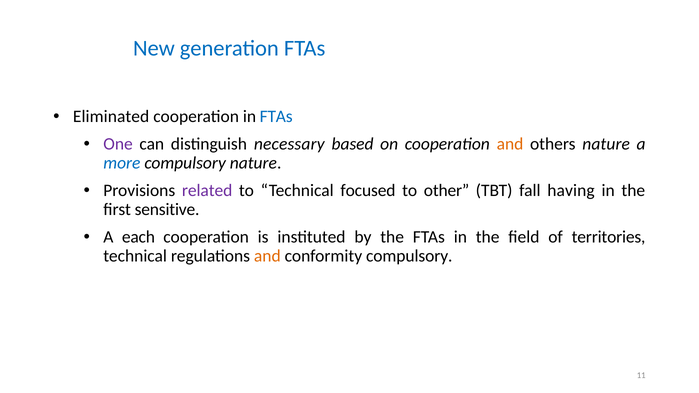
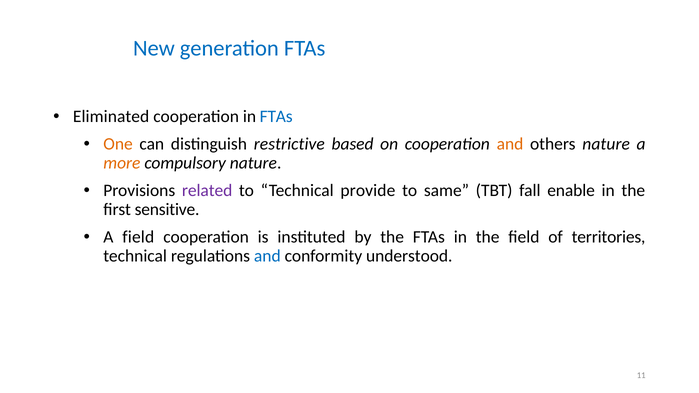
One colour: purple -> orange (118, 144)
necessary: necessary -> restrictive (289, 144)
more colour: blue -> orange (122, 163)
focused: focused -> provide (368, 191)
other: other -> same (446, 191)
having: having -> enable (571, 191)
A each: each -> field (138, 237)
and colour: orange -> blue (267, 256)
conformity compulsory: compulsory -> understood (409, 256)
